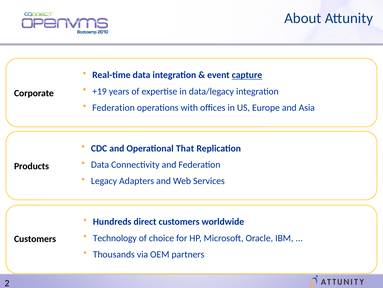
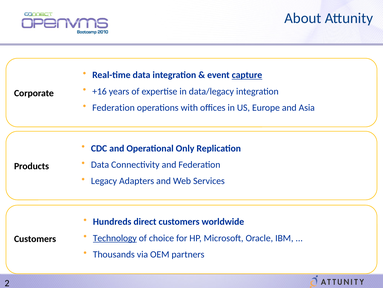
+19: +19 -> +16 (99, 91)
That: That -> Only (185, 148)
Technology underline: none -> present (115, 237)
